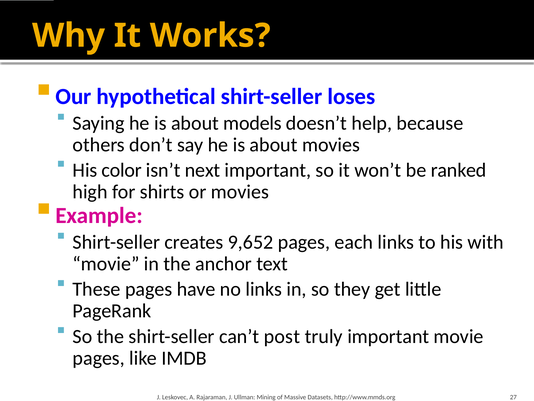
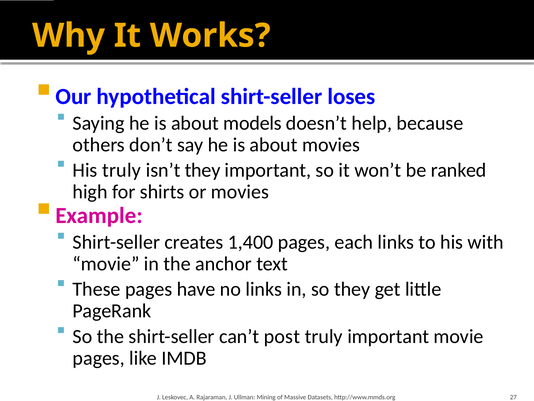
His color: color -> truly (122, 170)
isn’t next: next -> they (203, 170)
9,652: 9,652 -> 1,400 (251, 242)
